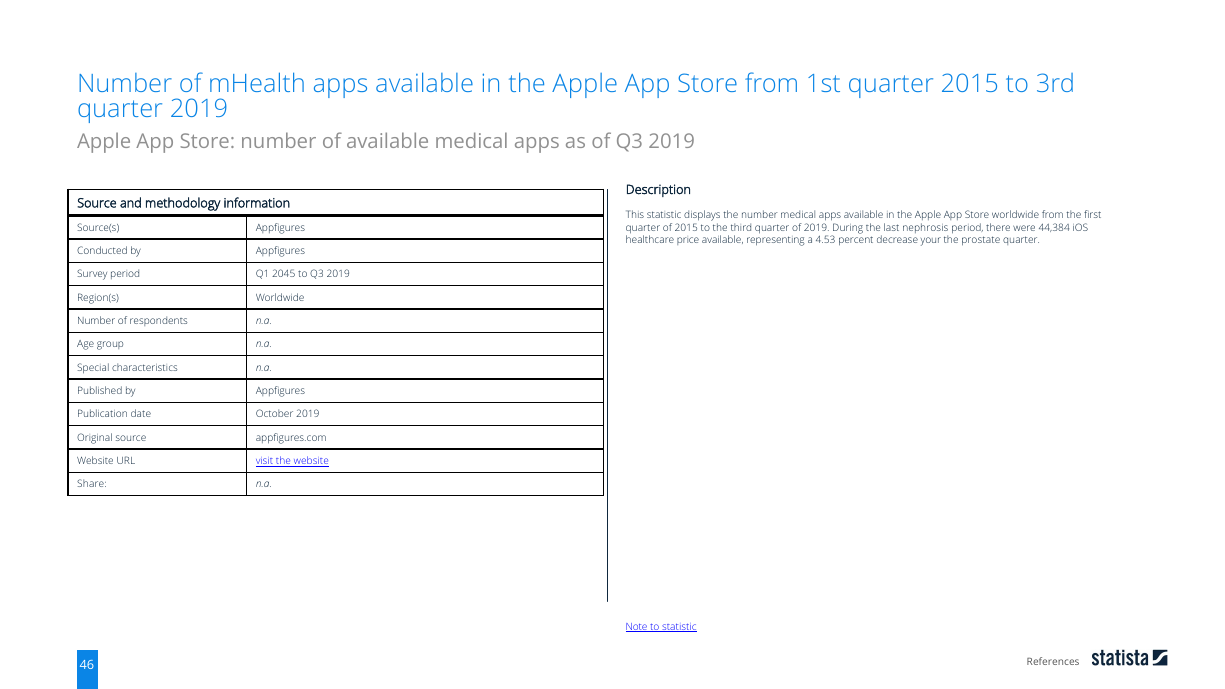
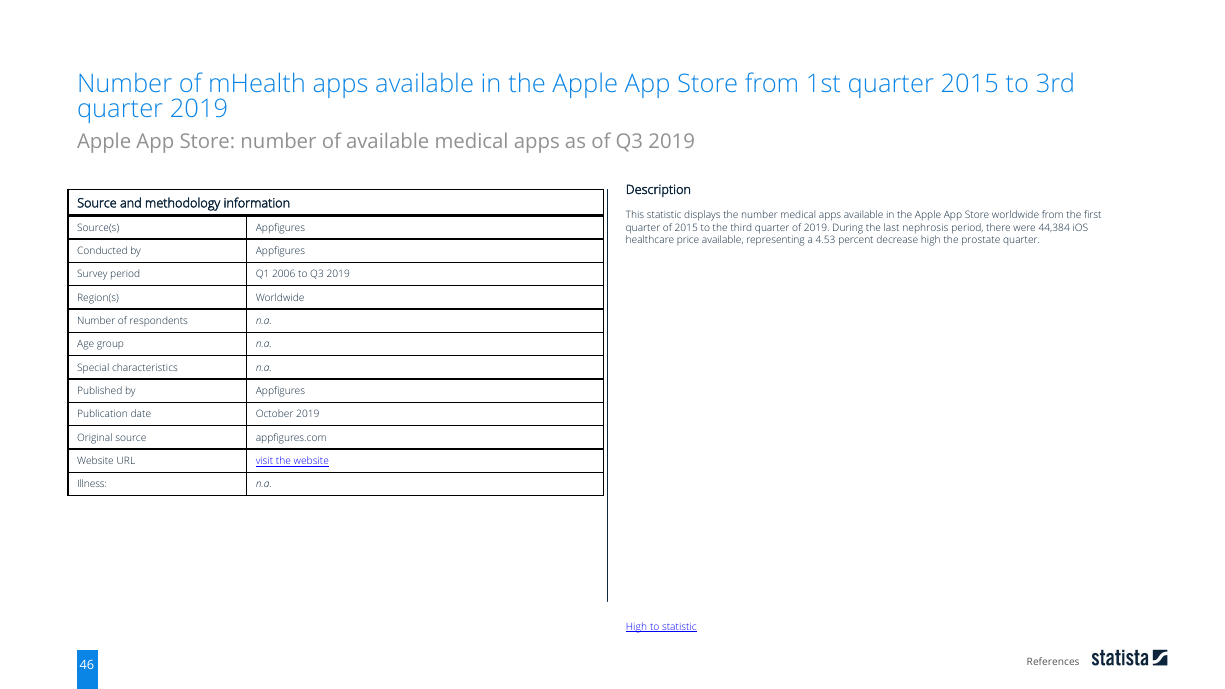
decrease your: your -> high (931, 240)
2045: 2045 -> 2006 (284, 275)
Share: Share -> Illness (92, 485)
Note: Note -> High (636, 627)
